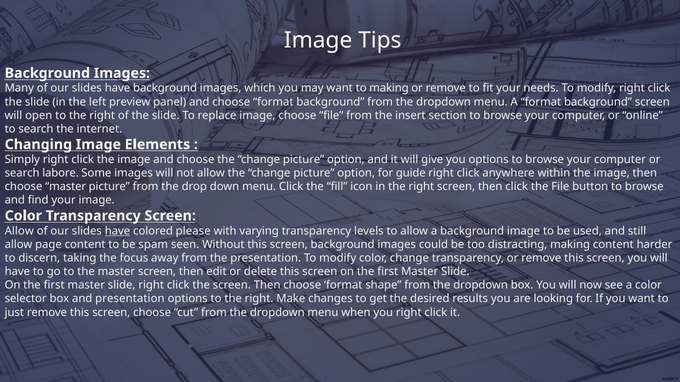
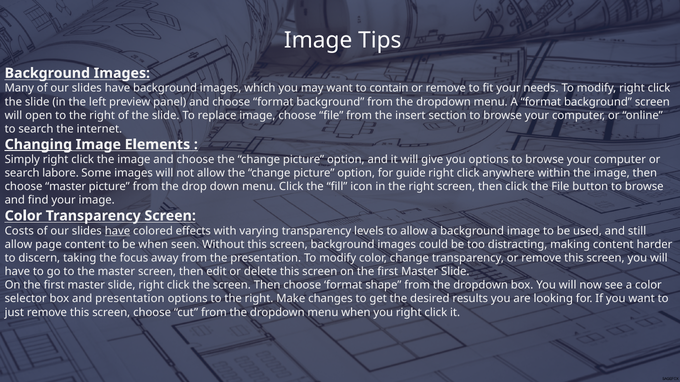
to making: making -> contain (389, 88)
Changing underline: none -> present (38, 145)
Allow: Allow -> Costs (19, 231)
please: please -> effects (193, 231)
be spam: spam -> when (153, 245)
